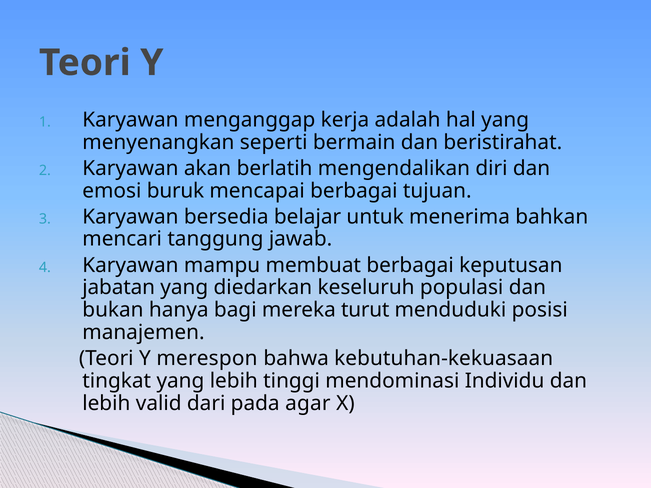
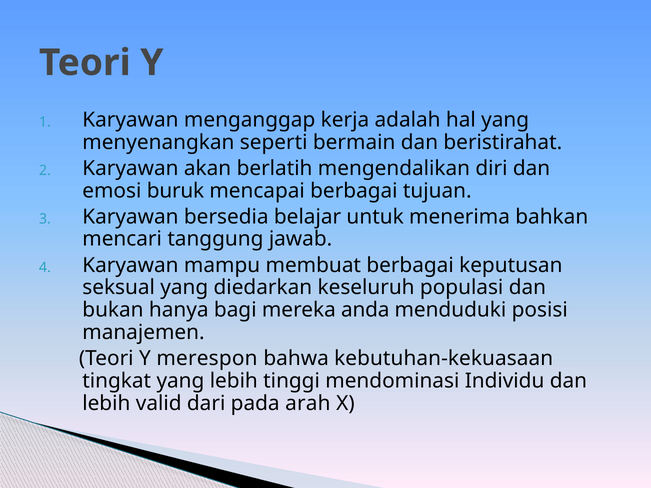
jabatan: jabatan -> seksual (119, 288)
turut: turut -> anda (365, 310)
agar: agar -> arah (308, 404)
